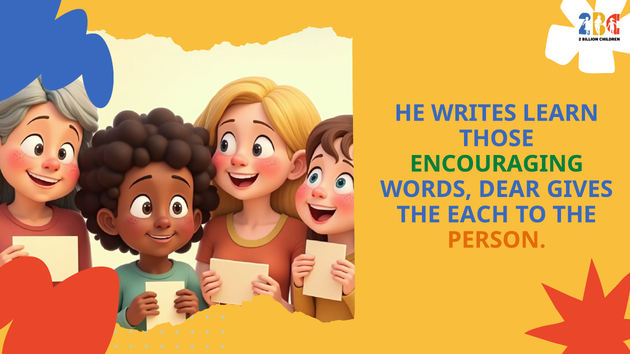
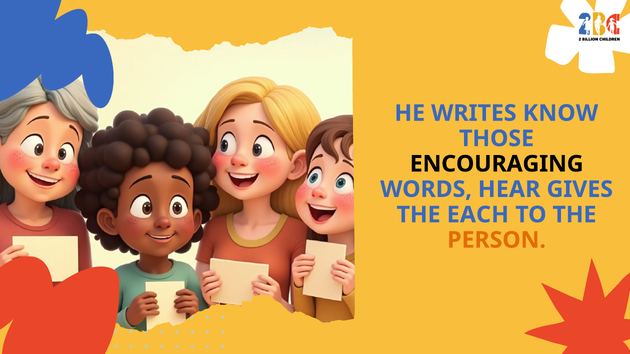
LEARN: LEARN -> KNOW (560, 113)
ENCOURAGING colour: green -> black (497, 164)
DEAR: DEAR -> HEAR (509, 189)
